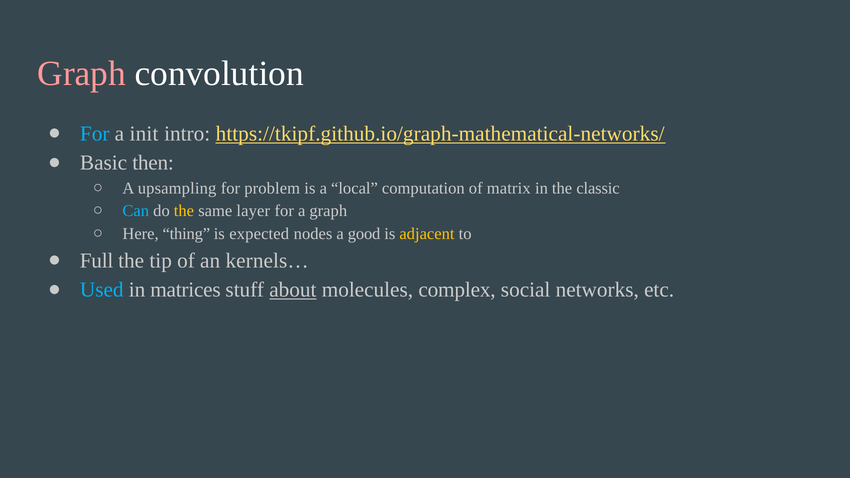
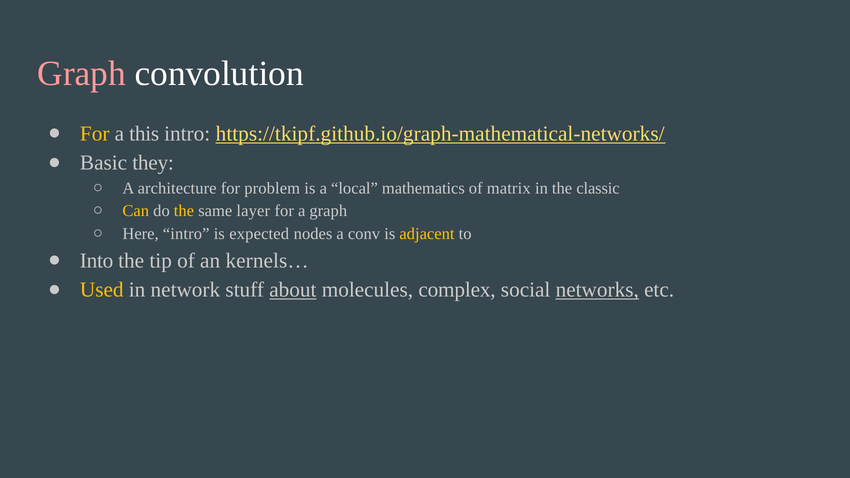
For colour: light blue -> yellow (95, 134)
init: init -> this (144, 134)
then: then -> they (153, 163)
upsampling: upsampling -> architecture (177, 188)
computation: computation -> mathematics (423, 188)
Can colour: light blue -> yellow (136, 211)
Here thing: thing -> intro (186, 234)
good: good -> conv (364, 234)
Full: Full -> Into (97, 261)
Used colour: light blue -> yellow (102, 290)
matrices: matrices -> network (185, 290)
networks underline: none -> present (597, 290)
